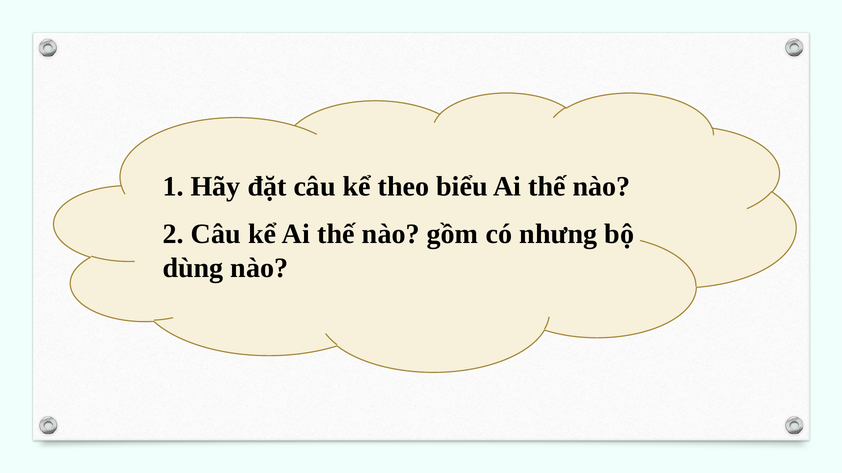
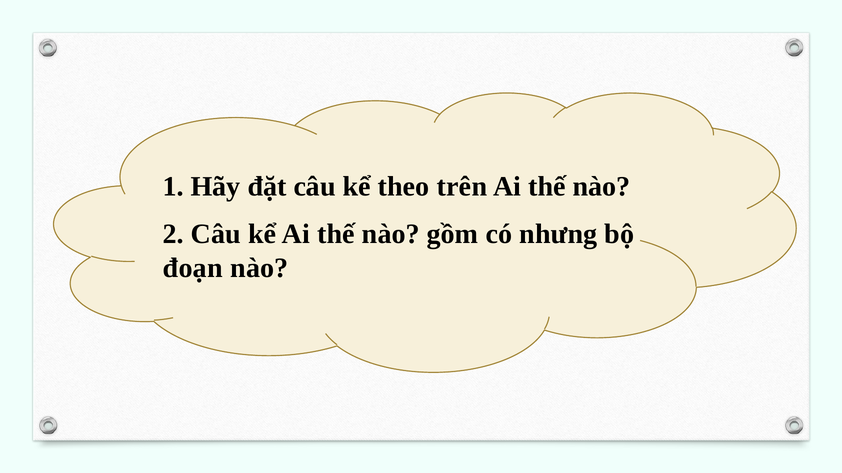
biểu: biểu -> trên (462, 187)
dùng: dùng -> đoạn (193, 268)
